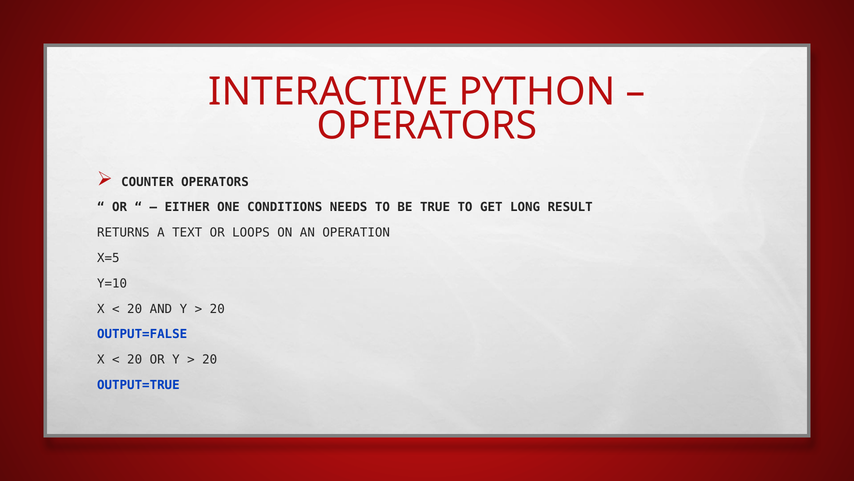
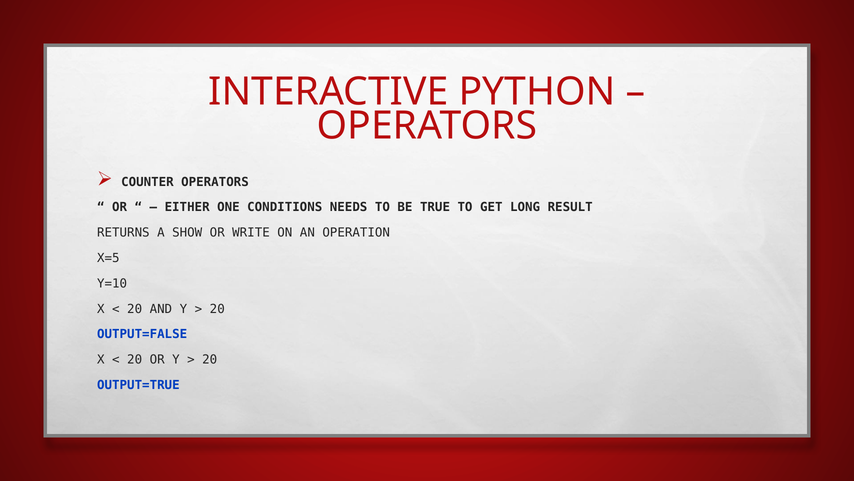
TEXT: TEXT -> SHOW (187, 232)
LOOPS: LOOPS -> WRITE (251, 232)
